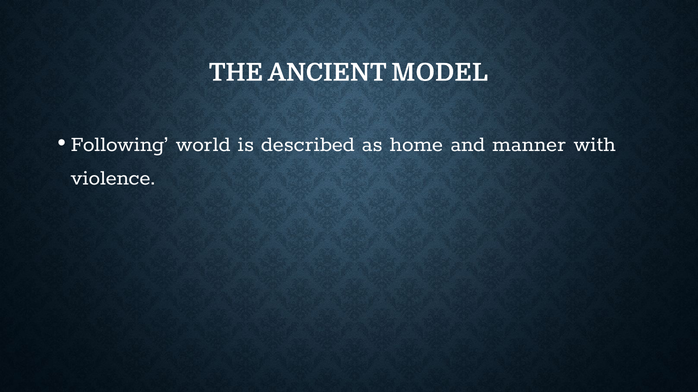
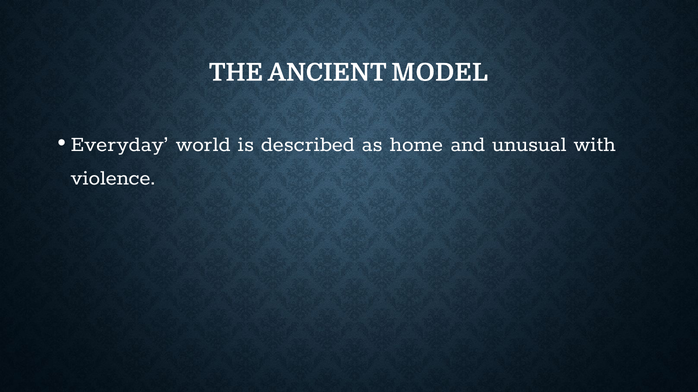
Following: Following -> Everyday (120, 144)
manner: manner -> unusual (529, 144)
